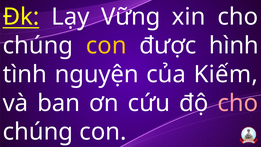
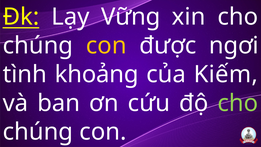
hình: hình -> ngơi (234, 46)
nguyện: nguyện -> khoảng (97, 74)
cho colour: pink -> light green (238, 103)
